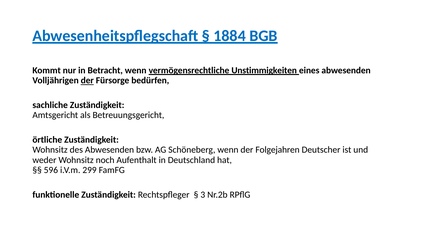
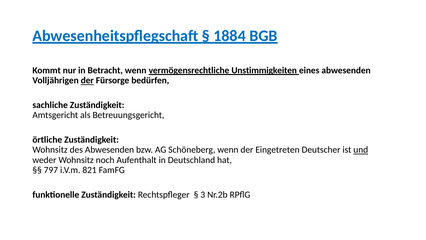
Folgejahren: Folgejahren -> Eingetreten (278, 150)
und underline: none -> present (361, 150)
596: 596 -> 797 (51, 170)
299: 299 -> 821 (90, 170)
